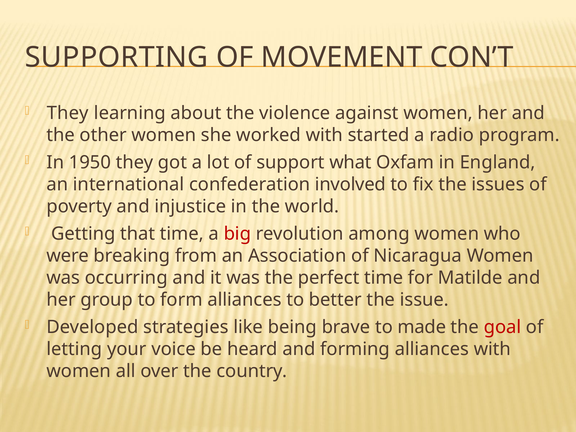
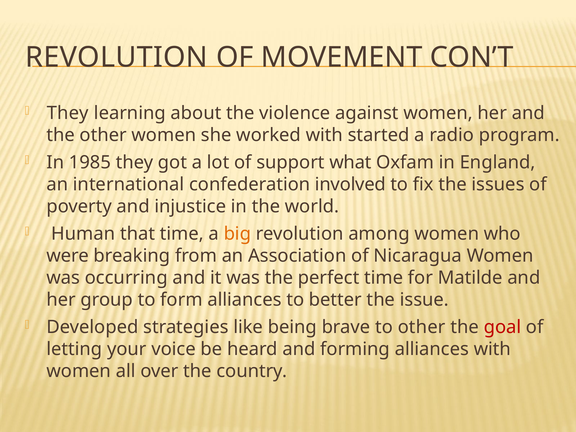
SUPPORTING: SUPPORTING -> REVOLUTION (117, 57)
1950: 1950 -> 1985 (90, 162)
Getting: Getting -> Human (83, 234)
big colour: red -> orange (237, 234)
to made: made -> other (422, 327)
